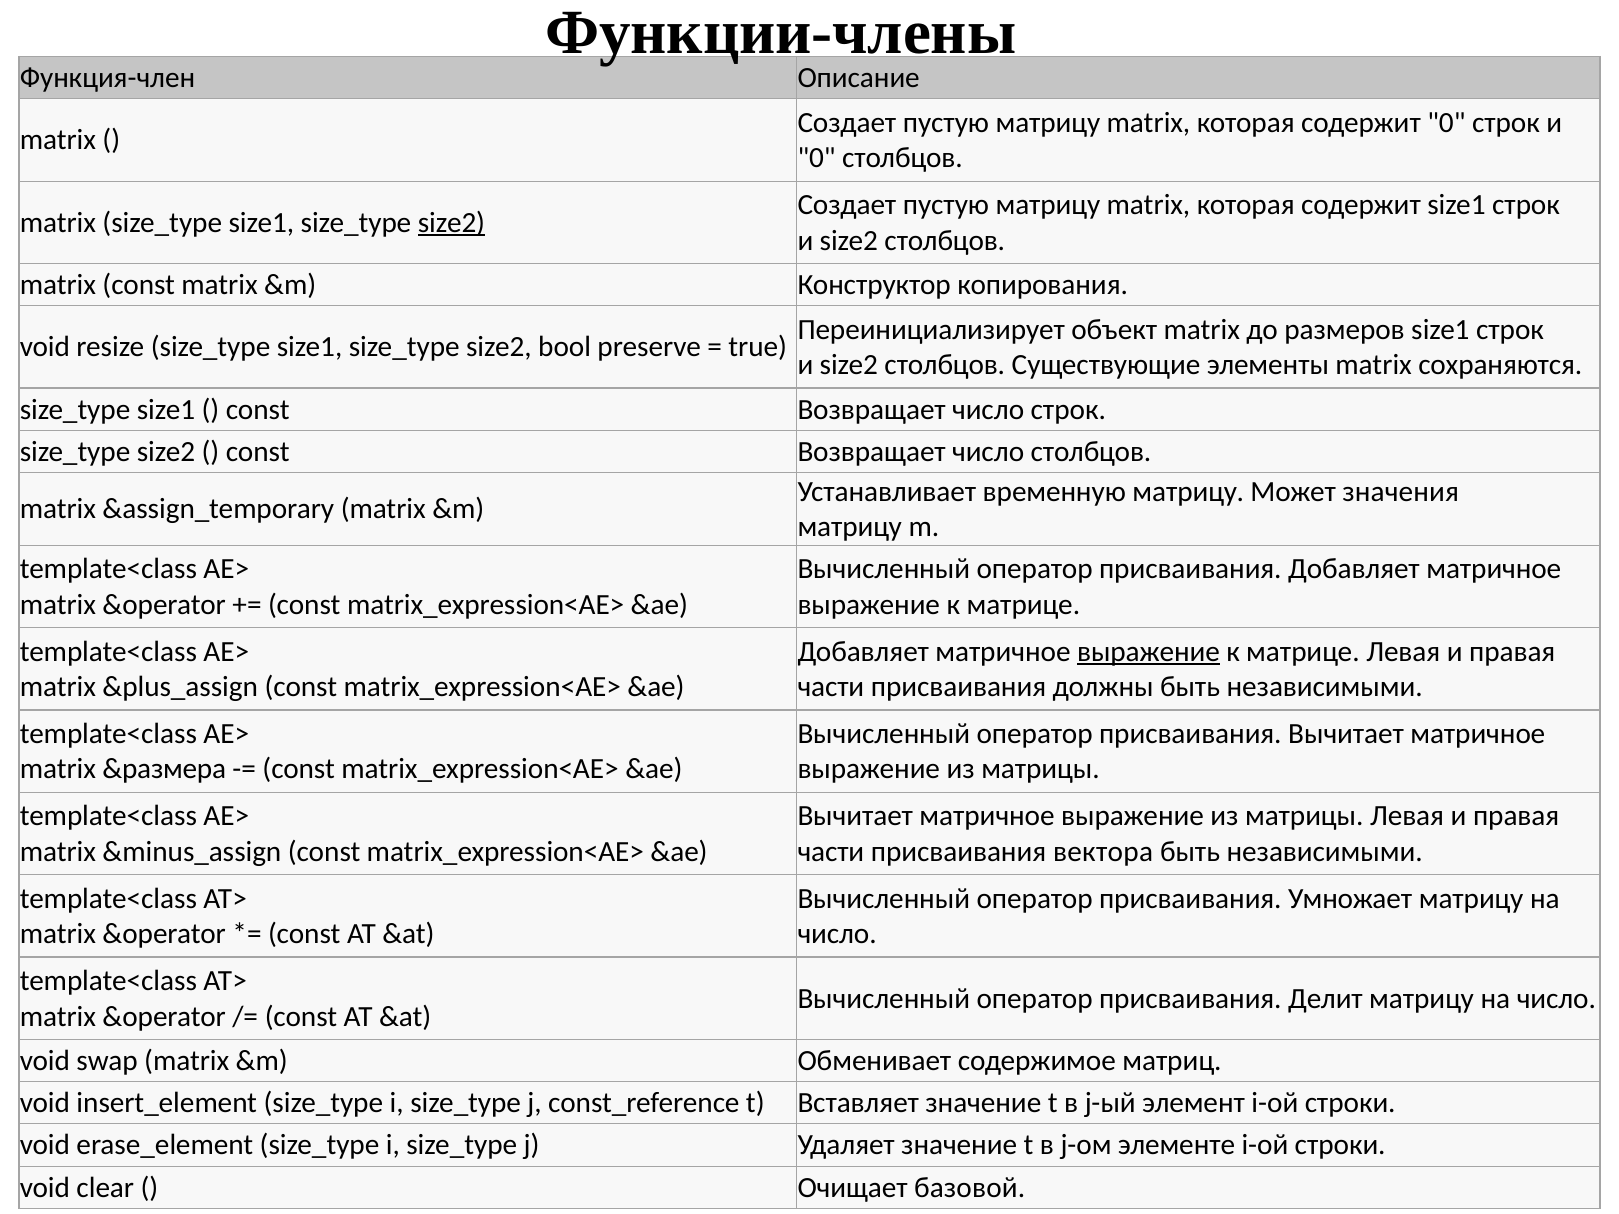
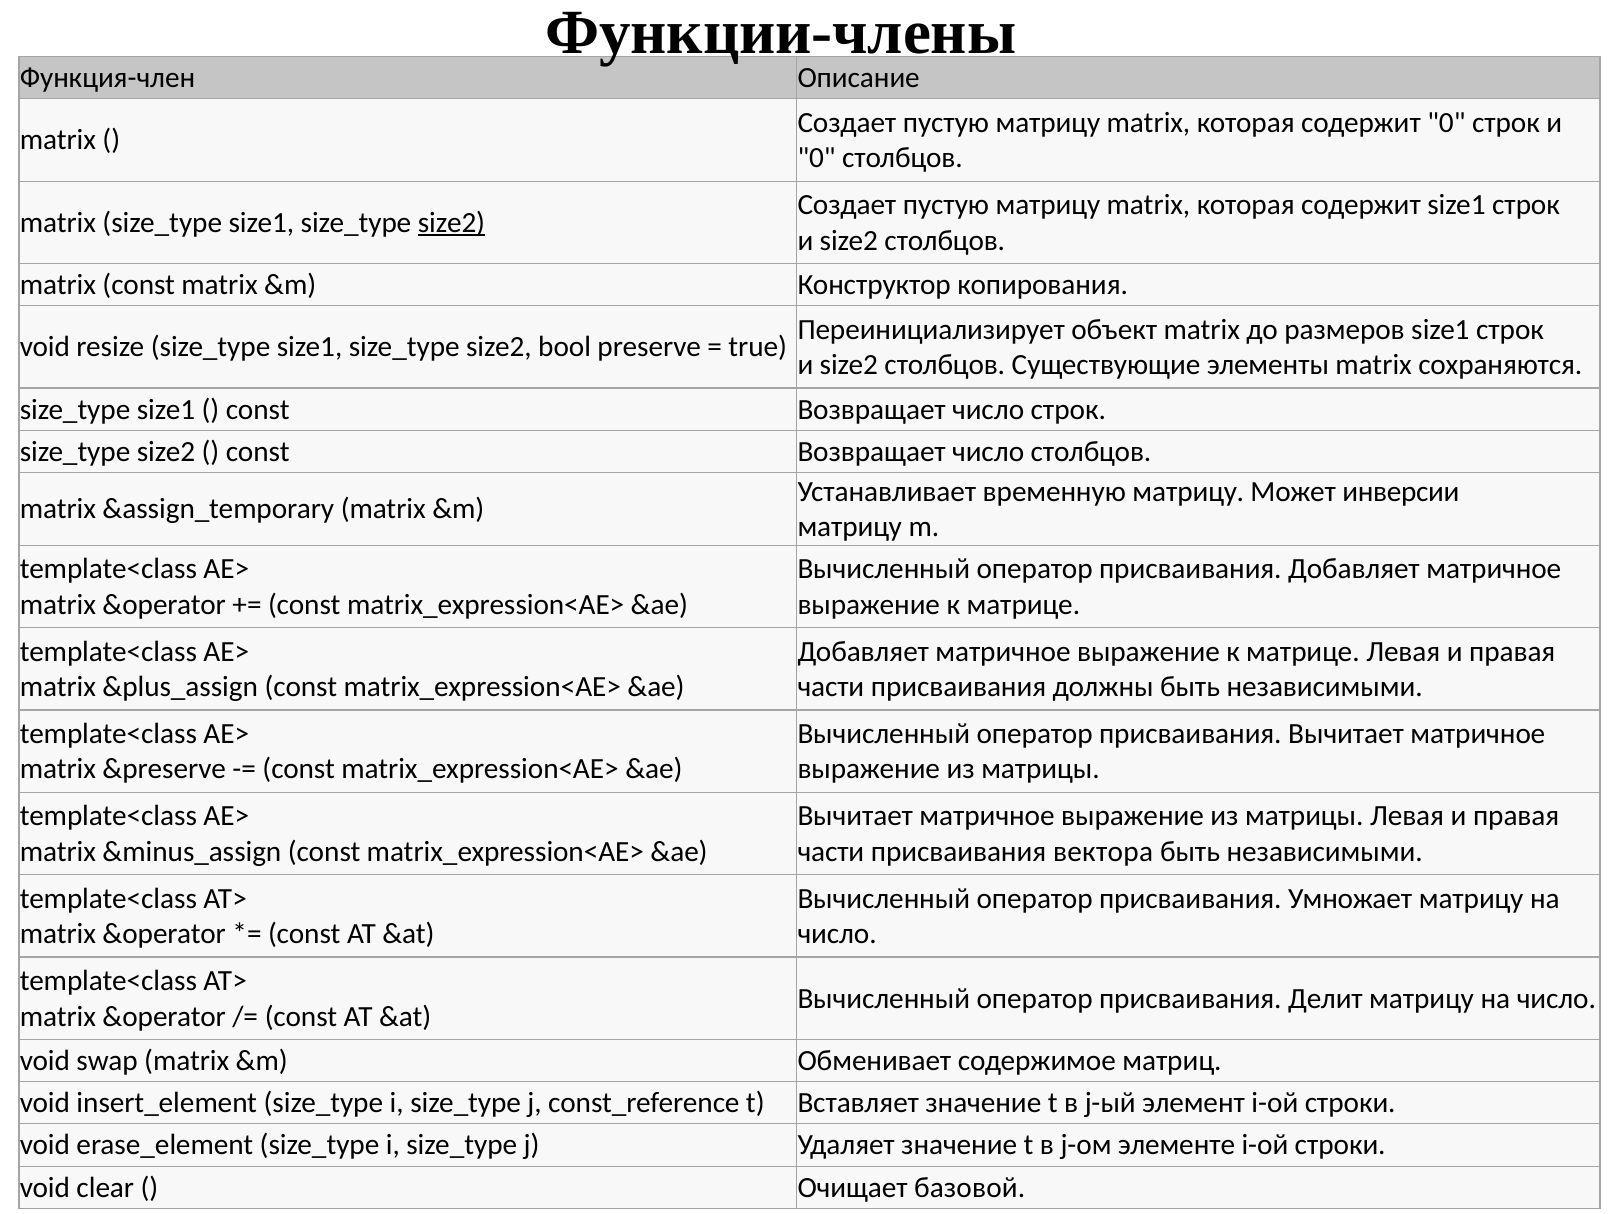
значения: значения -> инверсии (1401, 492)
выражение underline: present -> none (1148, 652)
&размера: &размера -> &preserve (164, 770)
